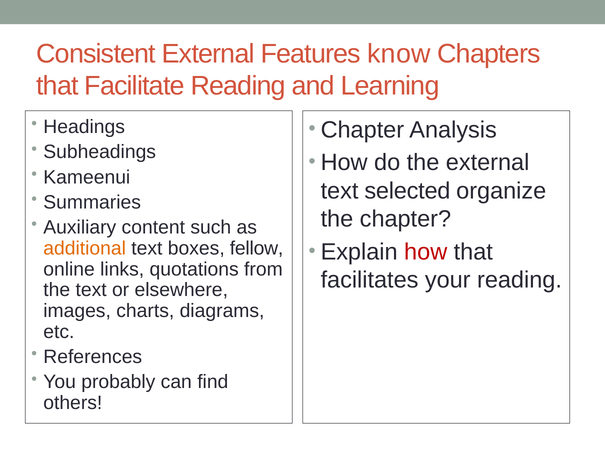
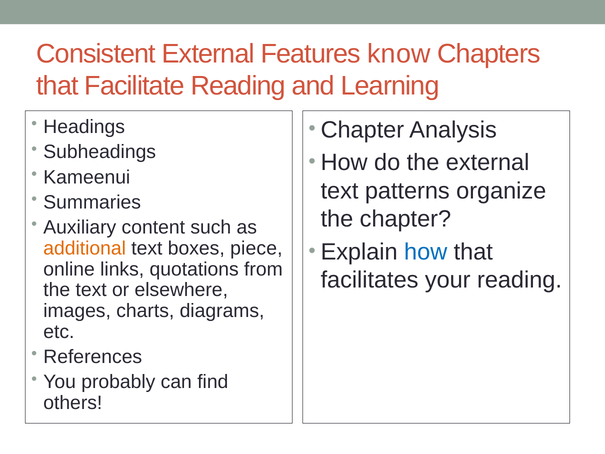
selected: selected -> patterns (407, 191)
fellow: fellow -> piece (256, 248)
how colour: red -> blue (426, 252)
